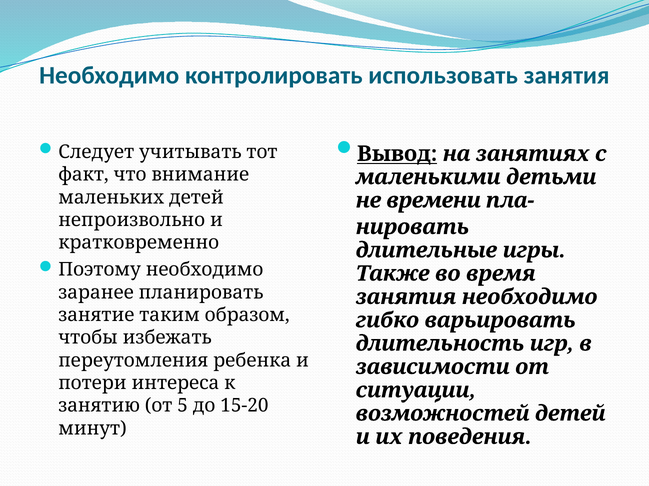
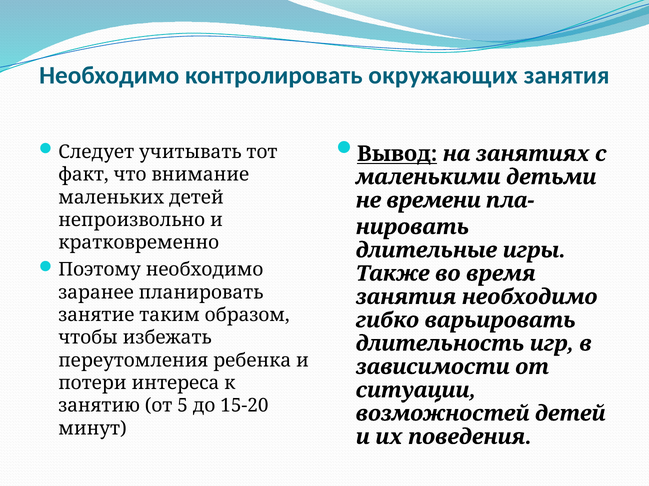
использовать: использовать -> окружающих (443, 76)
